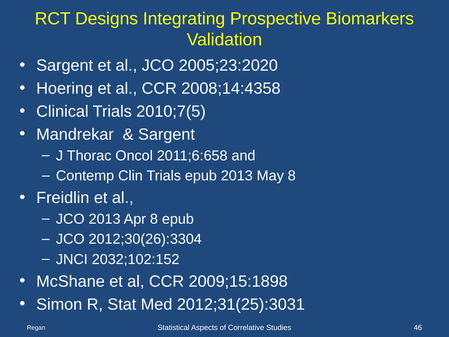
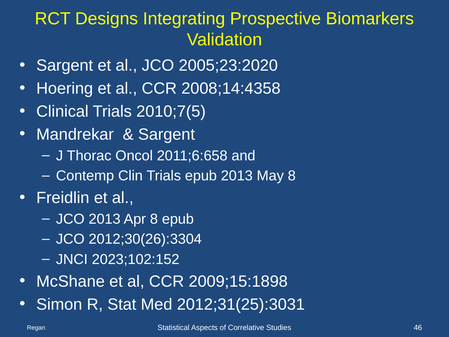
2032;102:152: 2032;102:152 -> 2023;102:152 (136, 259)
